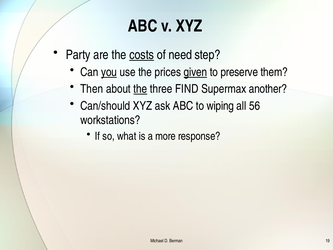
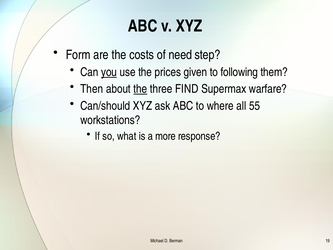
Party: Party -> Form (78, 55)
costs underline: present -> none (142, 55)
given underline: present -> none (195, 72)
preserve: preserve -> following (239, 72)
another: another -> warfare (268, 89)
wiping: wiping -> where (220, 106)
56: 56 -> 55 (255, 106)
